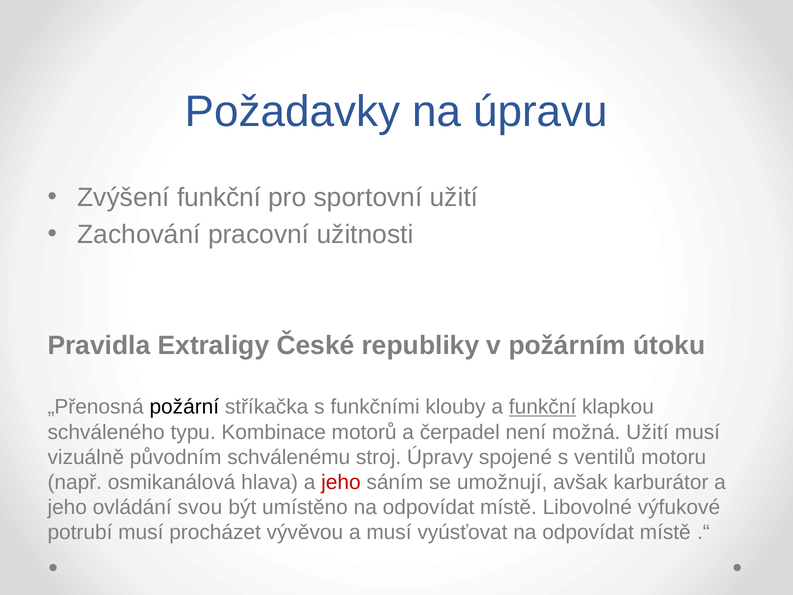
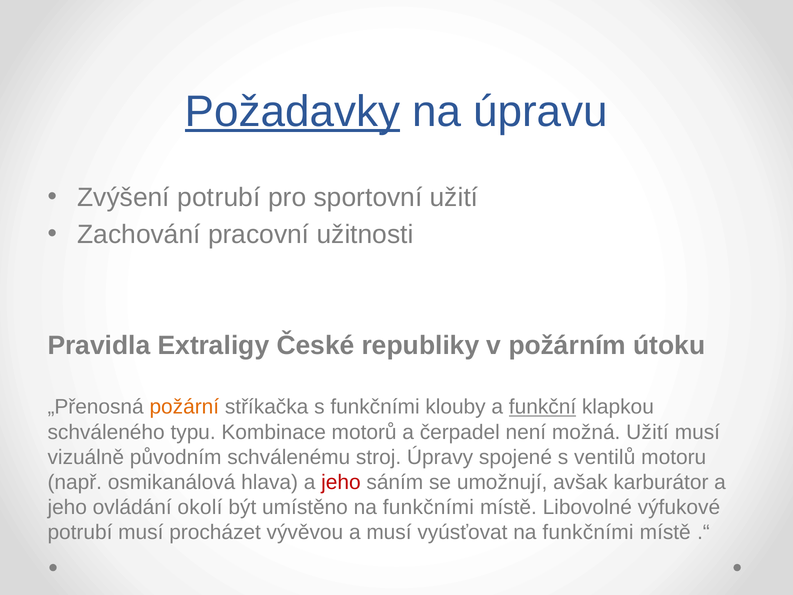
Požadavky underline: none -> present (292, 111)
Zvýšení funkční: funkční -> potrubí (219, 197)
požární colour: black -> orange (184, 407)
svou: svou -> okolí (200, 507)
umístěno na odpovídat: odpovídat -> funkčními (428, 507)
vyúsťovat na odpovídat: odpovídat -> funkčními (588, 532)
